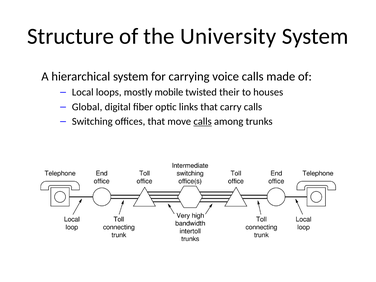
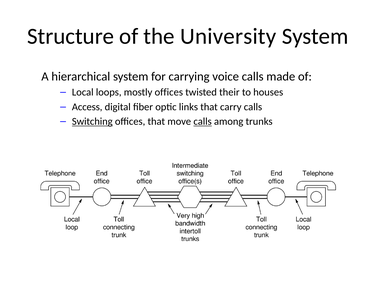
mostly mobile: mobile -> offices (169, 92)
Global: Global -> Access (87, 107)
Switching underline: none -> present (92, 122)
